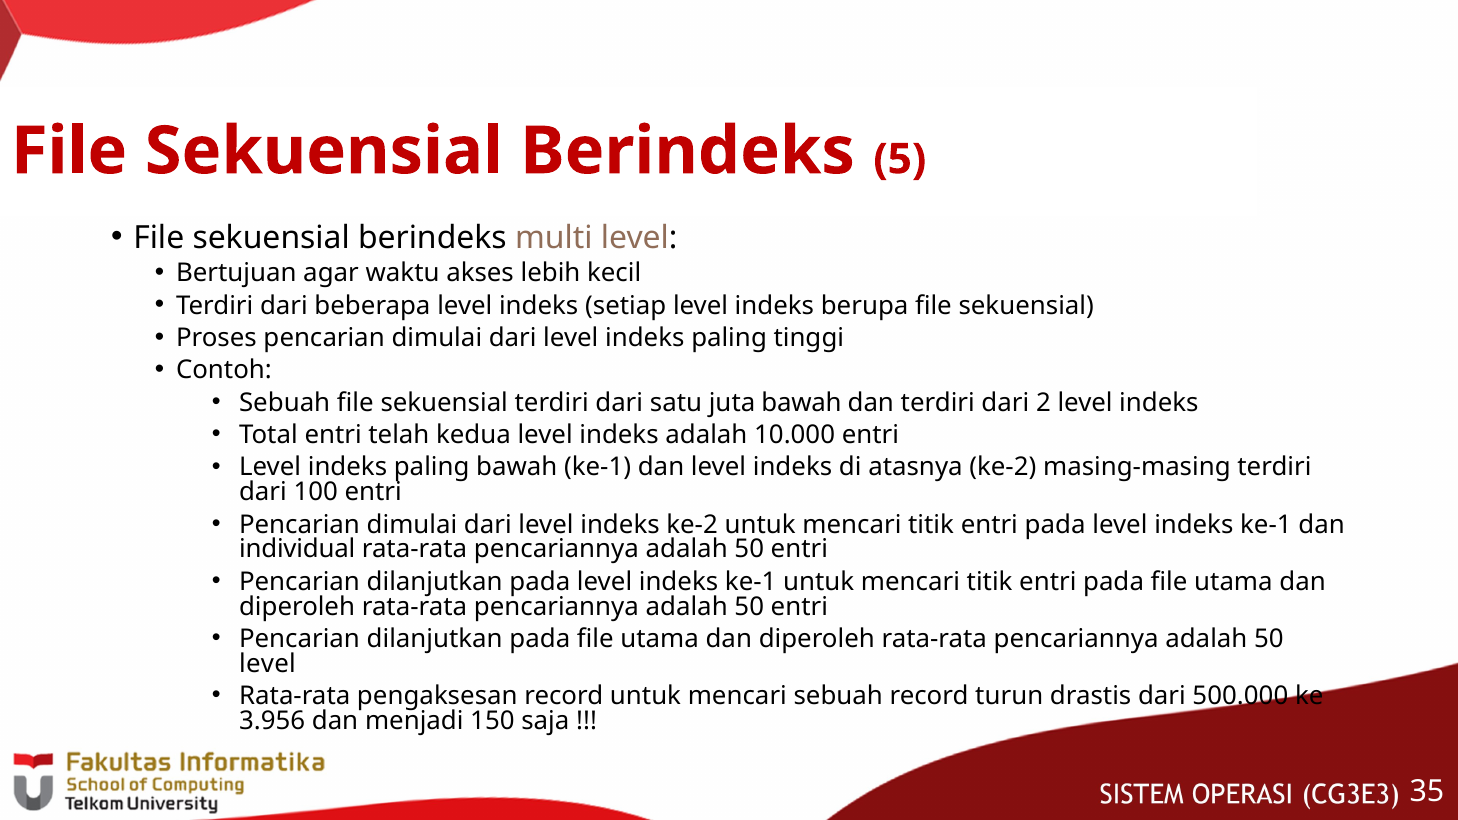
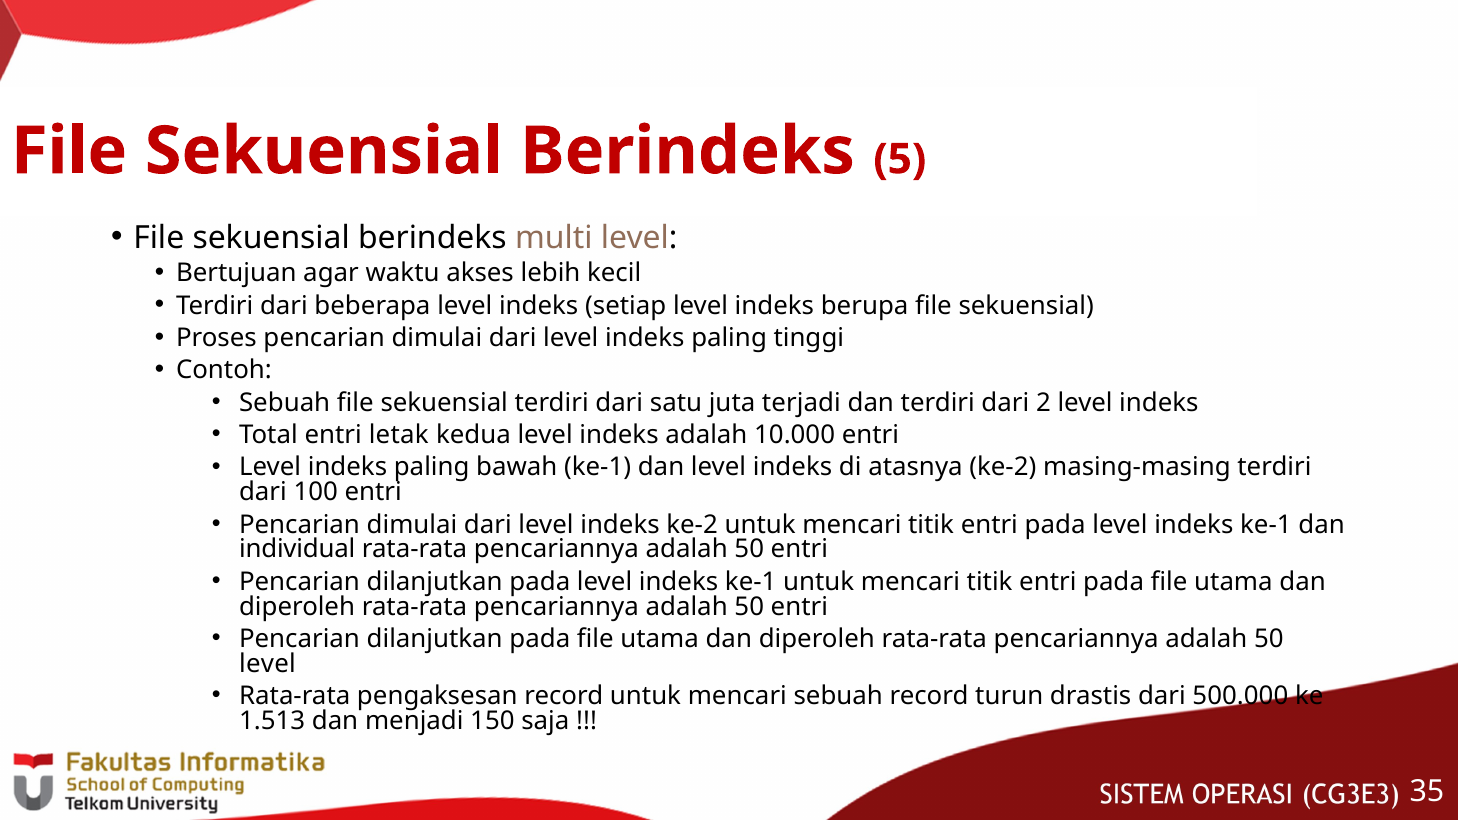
juta bawah: bawah -> terjadi (801, 403)
telah: telah -> letak (399, 435)
3.956: 3.956 -> 1.513 (272, 721)
